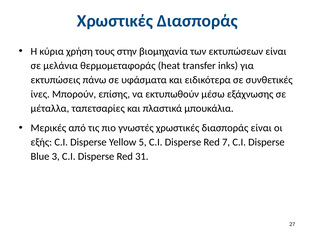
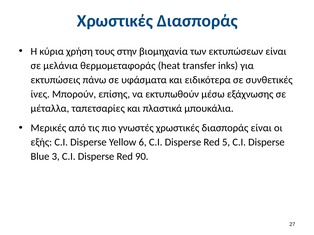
5: 5 -> 6 (143, 143)
7: 7 -> 5 (226, 143)
31: 31 -> 90 (142, 157)
